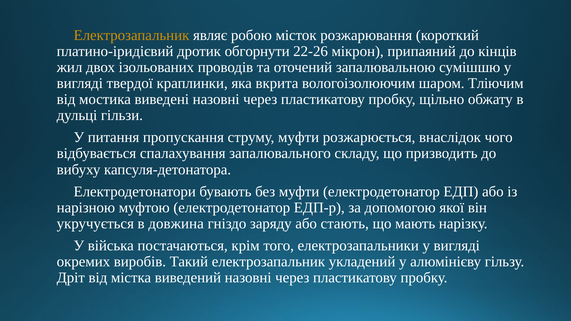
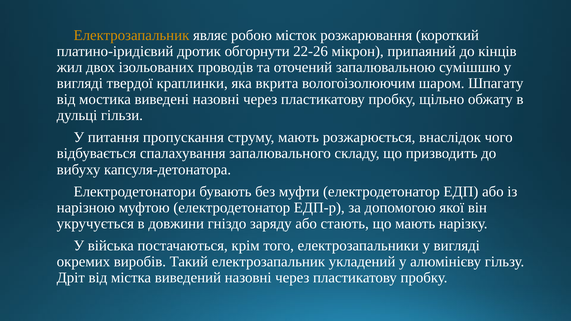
Тліючим: Тліючим -> Шпагату (496, 83)
струму муфти: муфти -> мають (299, 137)
довжина: довжина -> довжини (176, 224)
